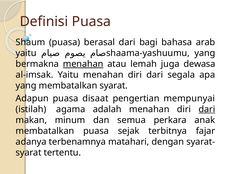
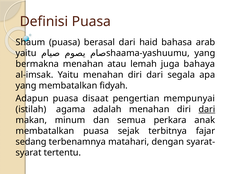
bagi: bagi -> haid (148, 42)
menahan underline: present -> none (83, 64)
dewasa: dewasa -> bahaya (199, 64)
membatalkan syarat: syarat -> fidyah (114, 86)
adanya: adanya -> sedang (31, 142)
